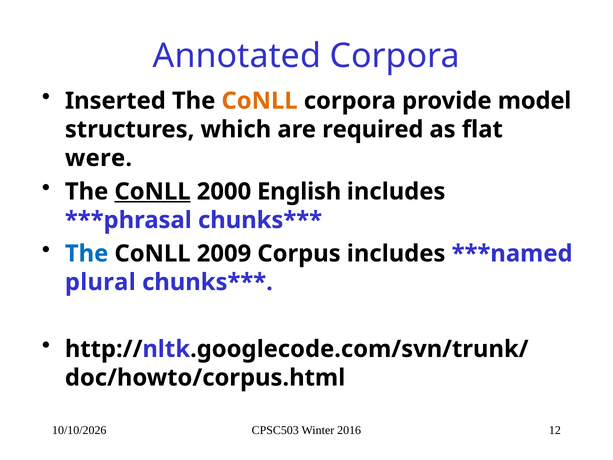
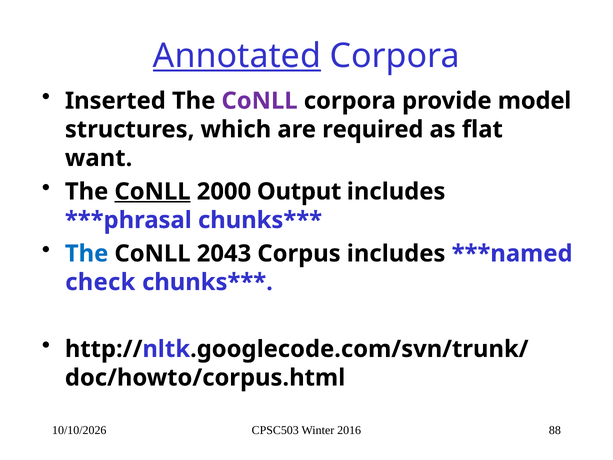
Annotated underline: none -> present (237, 56)
CoNLL colour: orange -> purple (260, 101)
were: were -> want (99, 158)
English: English -> Output (299, 191)
2009: 2009 -> 2043 (224, 253)
plural: plural -> check (100, 282)
12: 12 -> 88 (555, 430)
